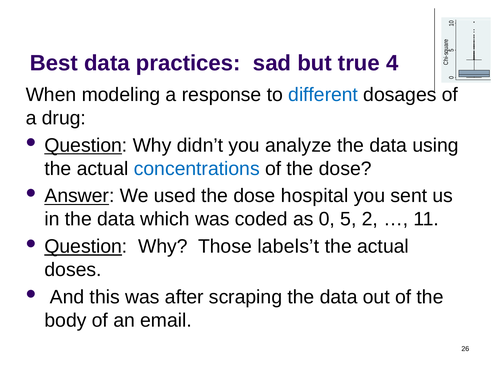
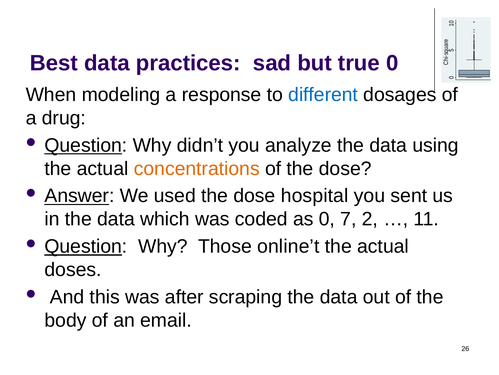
true 4: 4 -> 0 (392, 63)
concentrations colour: blue -> orange (197, 168)
as 0 5: 5 -> 7 (348, 219)
labels’t: labels’t -> online’t (288, 246)
